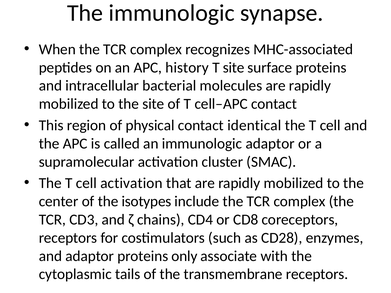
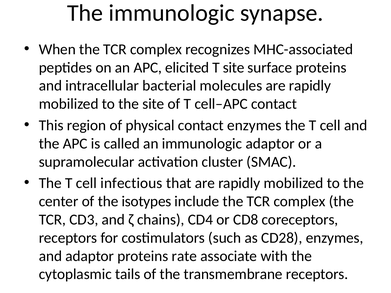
history: history -> elicited (187, 68)
contact identical: identical -> enzymes (254, 125)
cell activation: activation -> infectious (131, 183)
only: only -> rate (184, 256)
